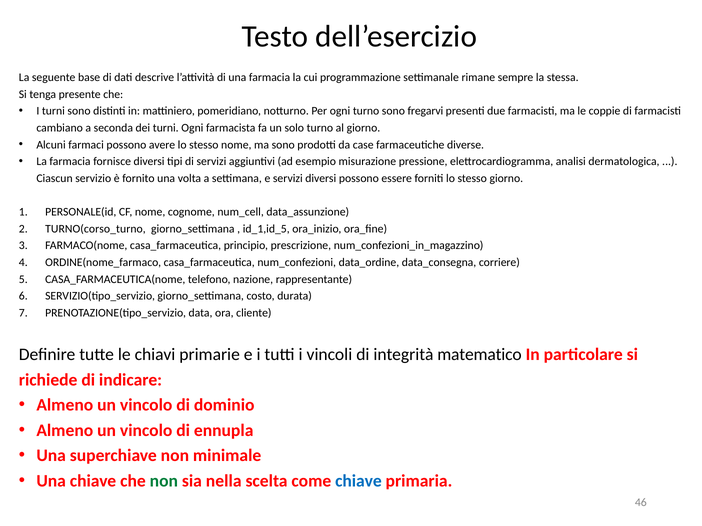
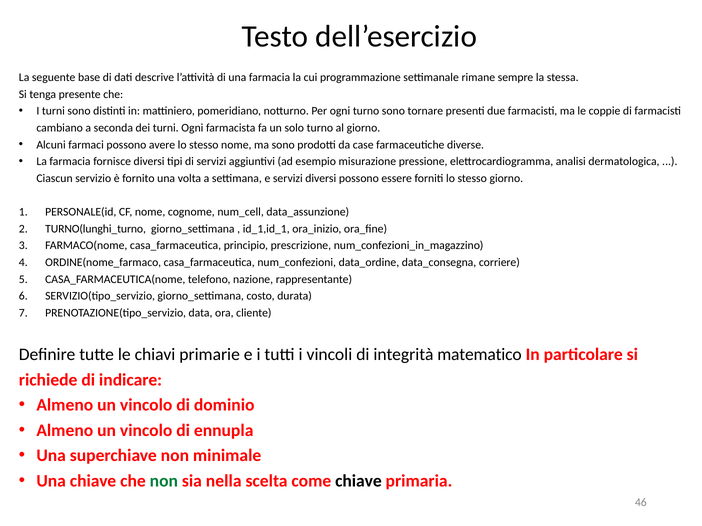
fregarvi: fregarvi -> tornare (425, 111)
TURNO(corso_turno: TURNO(corso_turno -> TURNO(lunghi_turno (96, 229)
id_1,id_5: id_1,id_5 -> id_1,id_1 (266, 229)
chiave colour: blue -> black (358, 481)
